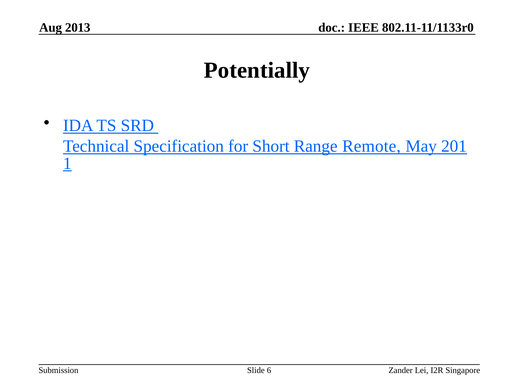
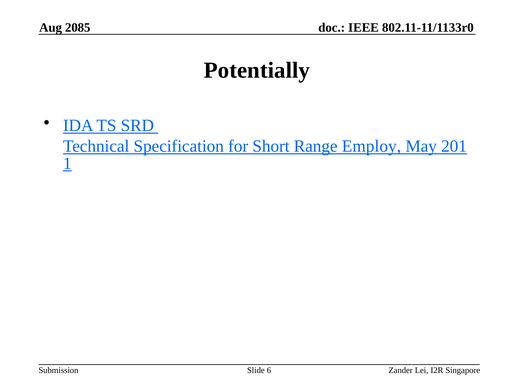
2013: 2013 -> 2085 (78, 27)
Remote: Remote -> Employ (371, 146)
